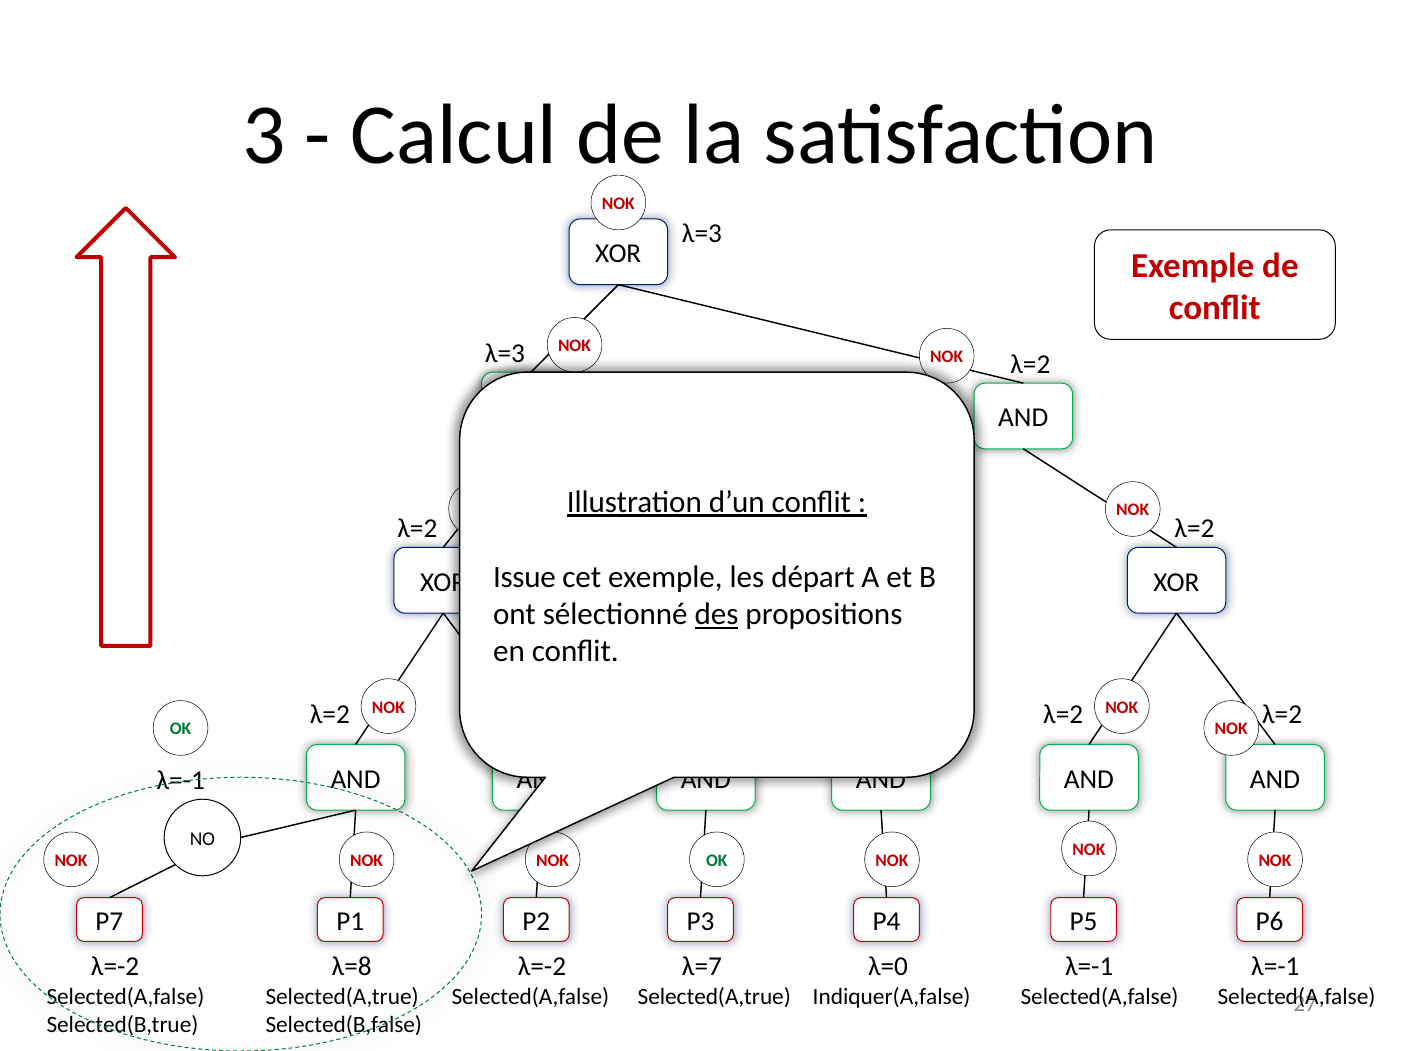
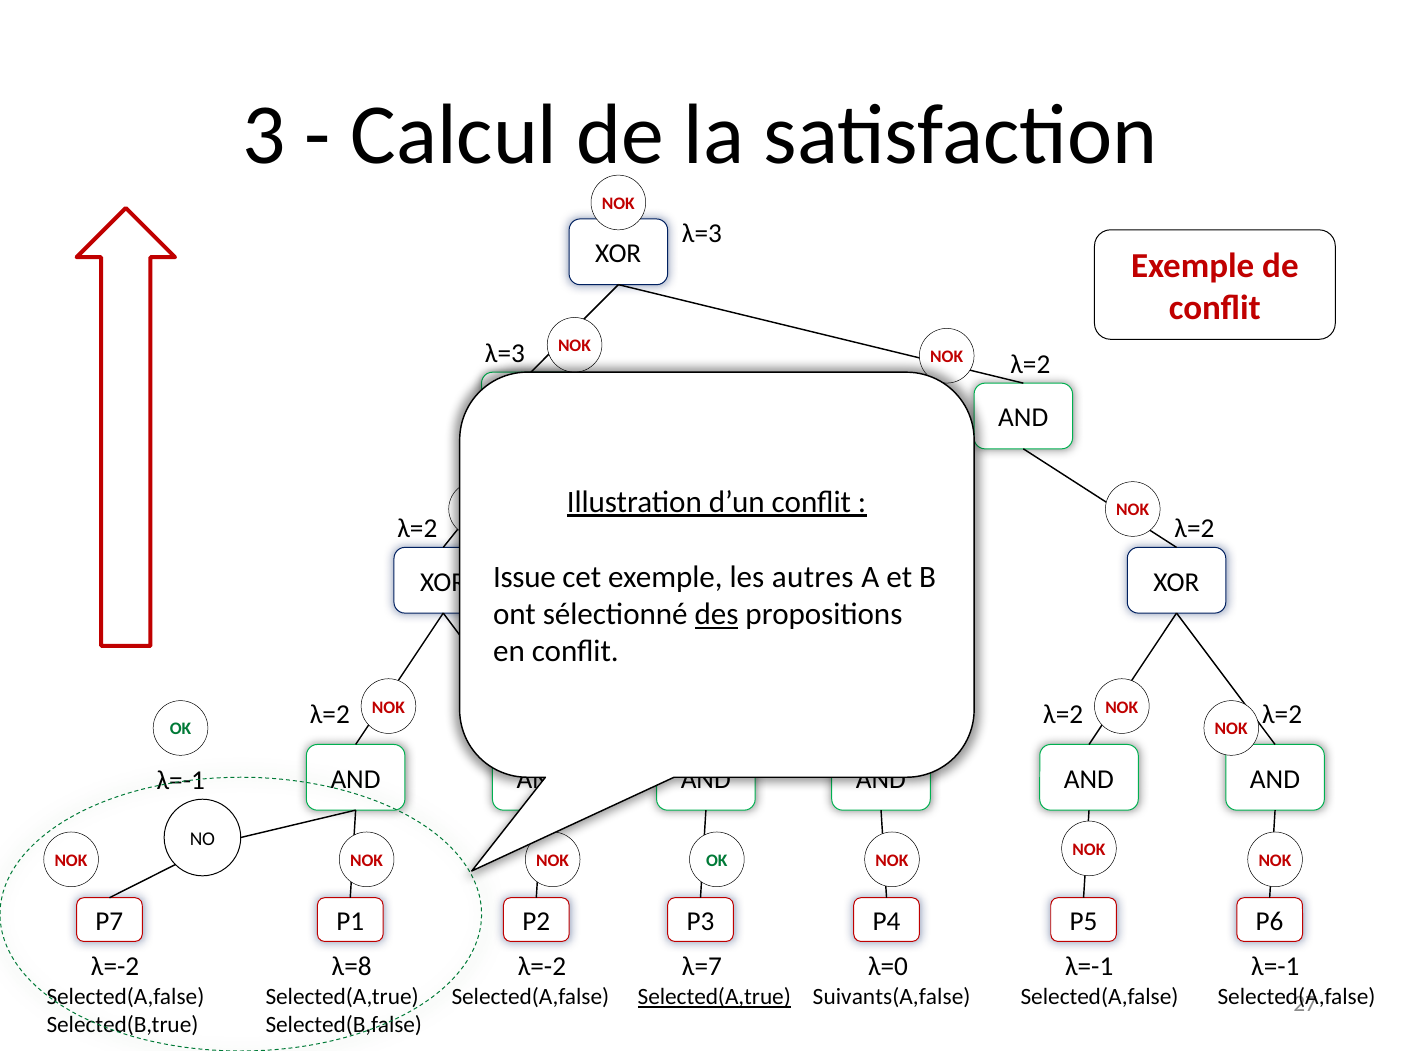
départ: départ -> autres (813, 577)
Selected(A,true underline: none -> present (714, 997)
Indiquer(A,false: Indiquer(A,false -> Suivants(A,false (892, 997)
